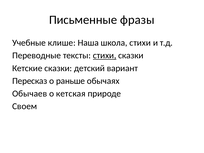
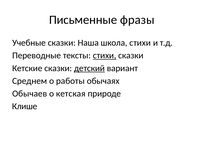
Учебные клише: клише -> сказки (62, 43)
детский underline: none -> present (89, 68)
Пересказ: Пересказ -> Среднем (30, 81)
раньше: раньше -> работы (70, 81)
Своем: Своем -> Клише (25, 106)
